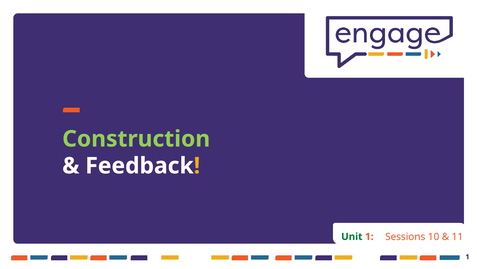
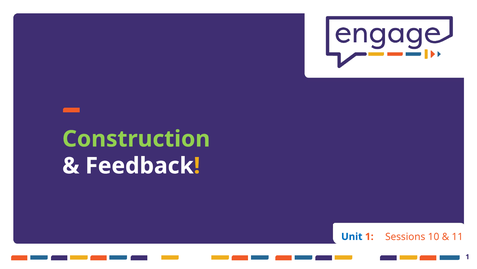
Unit colour: green -> blue (352, 236)
